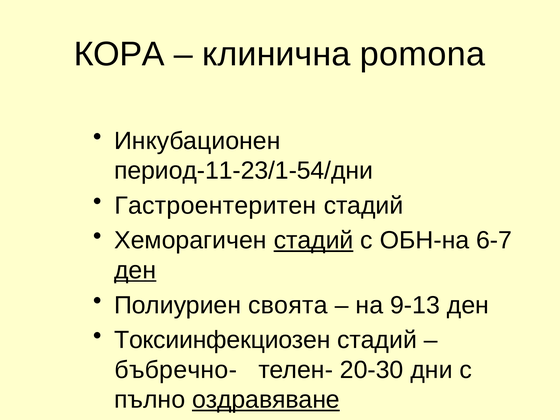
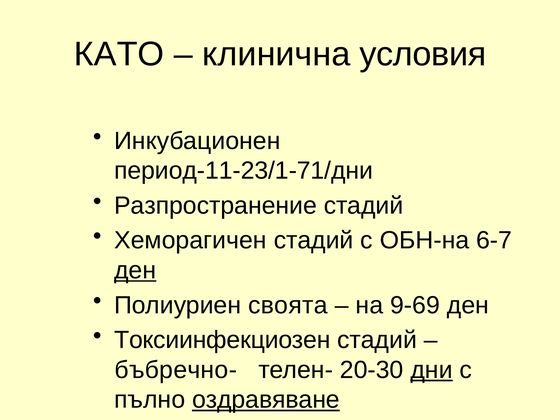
КОРА: КОРА -> КАТО (119, 54)
pomona: pomona -> условия (423, 54)
период-11-23/1-54/дни: период-11-23/1-54/дни -> период-11-23/1-71/дни (244, 171)
Гастроентеритен: Гастроентеритен -> Разпространение (216, 206)
стадий underline: present -> none (314, 240)
9-13: 9-13 -> 9-69 (415, 305)
дни underline: none -> present (431, 370)
